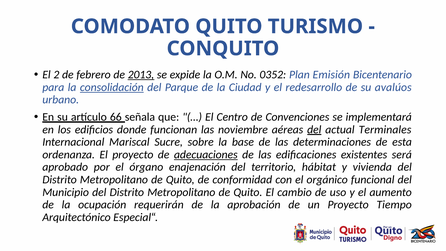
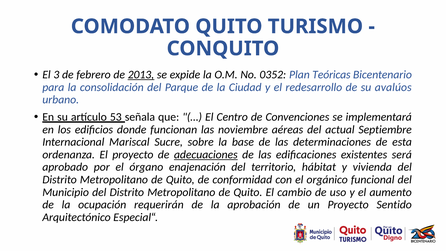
2: 2 -> 3 (56, 75)
Emisión: Emisión -> Teóricas (331, 75)
consolidación underline: present -> none (112, 87)
66: 66 -> 53 (116, 117)
del underline: present -> none (314, 129)
Terminales: Terminales -> Septiembre (385, 129)
Tiempo: Tiempo -> Sentido (394, 205)
